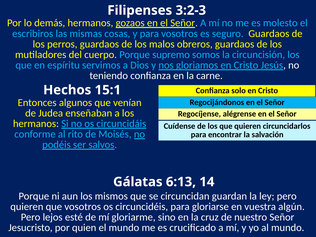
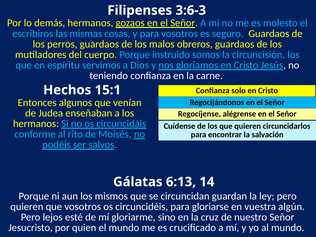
3:2-3: 3:2-3 -> 3:6-3 (191, 10)
supremo: supremo -> instruido (171, 55)
